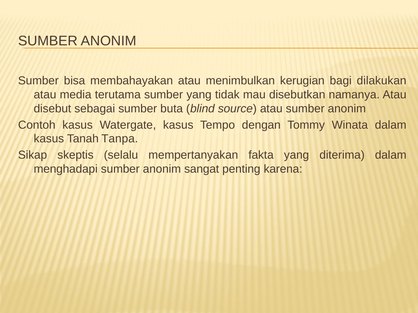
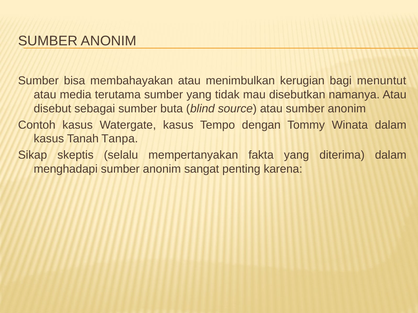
dilakukan: dilakukan -> menuntut (382, 81)
